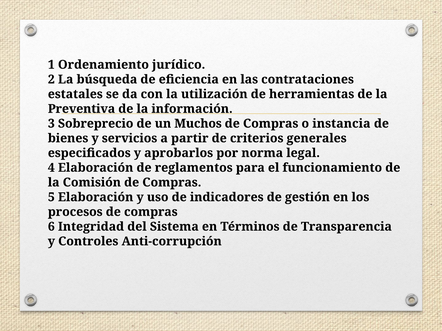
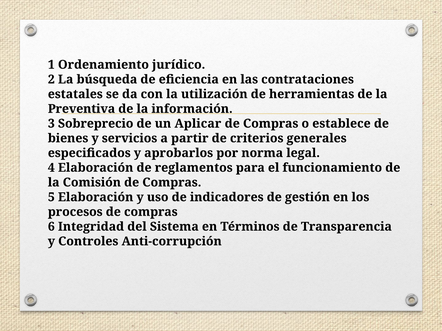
Muchos: Muchos -> Aplicar (198, 124)
instancia: instancia -> establece (341, 124)
